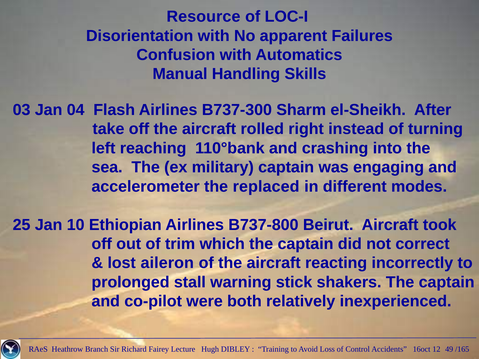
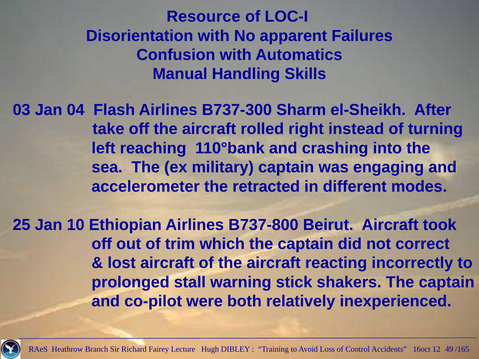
replaced: replaced -> retracted (266, 187)
lost aileron: aileron -> aircraft (167, 263)
